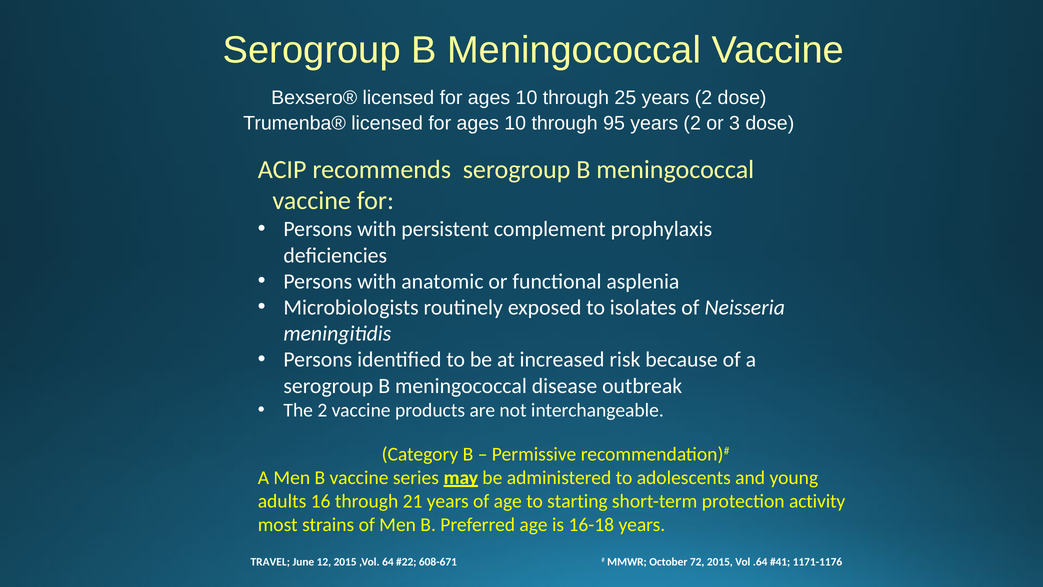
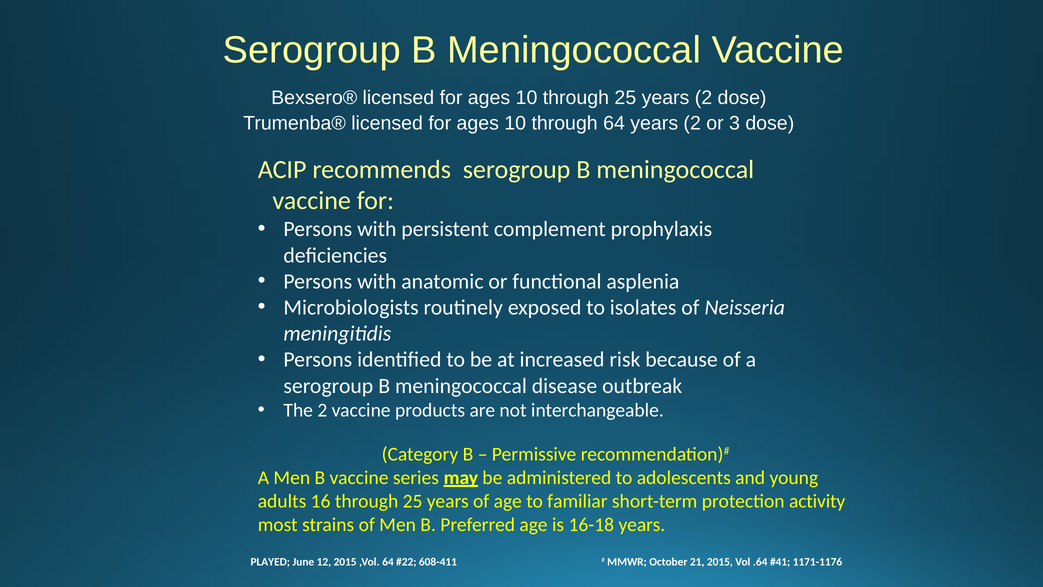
through 95: 95 -> 64 (614, 123)
16 through 21: 21 -> 25 (413, 501)
starting: starting -> familiar (577, 501)
TRAVEL: TRAVEL -> PLAYED (270, 561)
608-671: 608-671 -> 608-411 (438, 561)
72: 72 -> 21 (697, 561)
